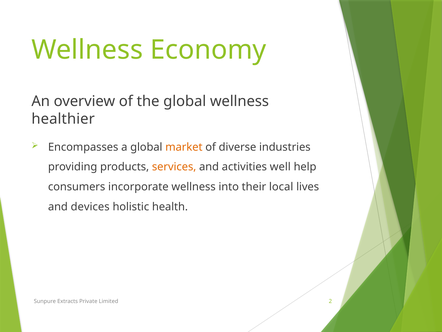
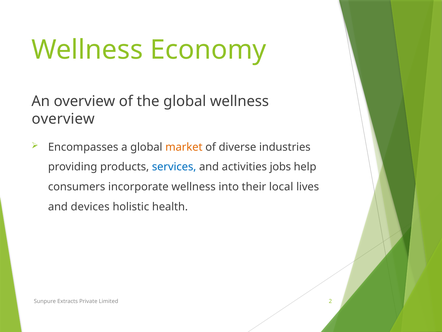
healthier: healthier -> overview (63, 119)
services colour: orange -> blue (174, 167)
well: well -> jobs (280, 167)
